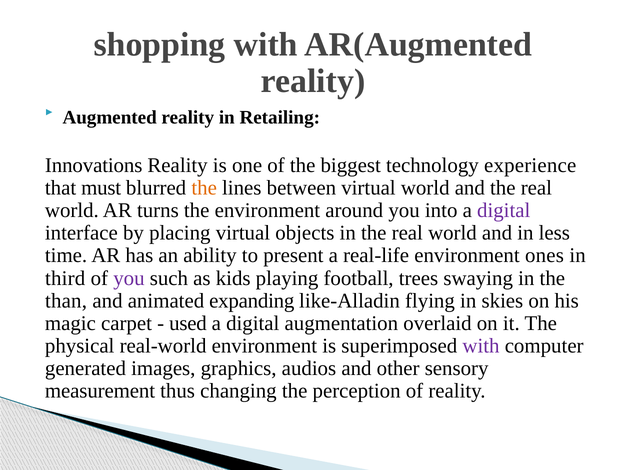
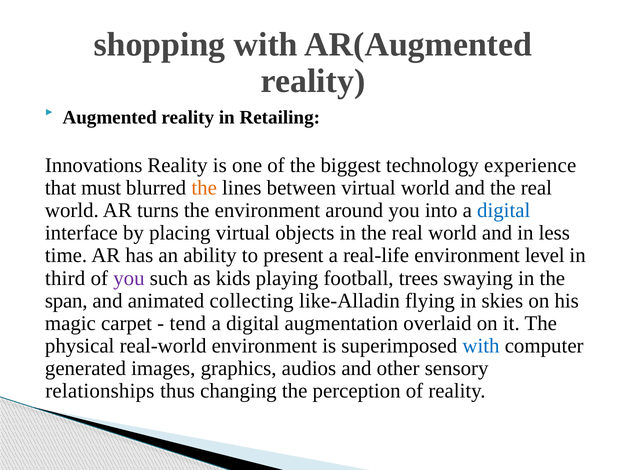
digital colour: purple -> blue (504, 210)
ones: ones -> level (545, 255)
than: than -> span (66, 300)
expanding: expanding -> collecting (252, 300)
used: used -> tend (188, 323)
with colour: purple -> blue (481, 345)
measurement: measurement -> relationships (100, 390)
